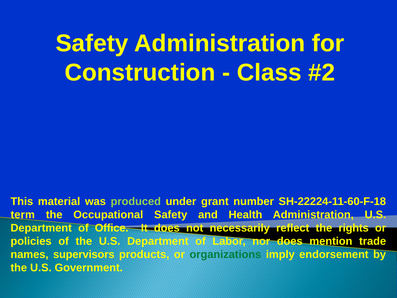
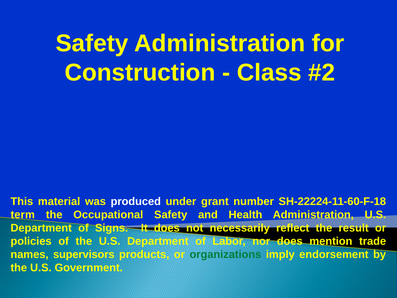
produced colour: light green -> white (136, 201)
Office: Office -> Signs (112, 228)
rights: rights -> result (354, 228)
